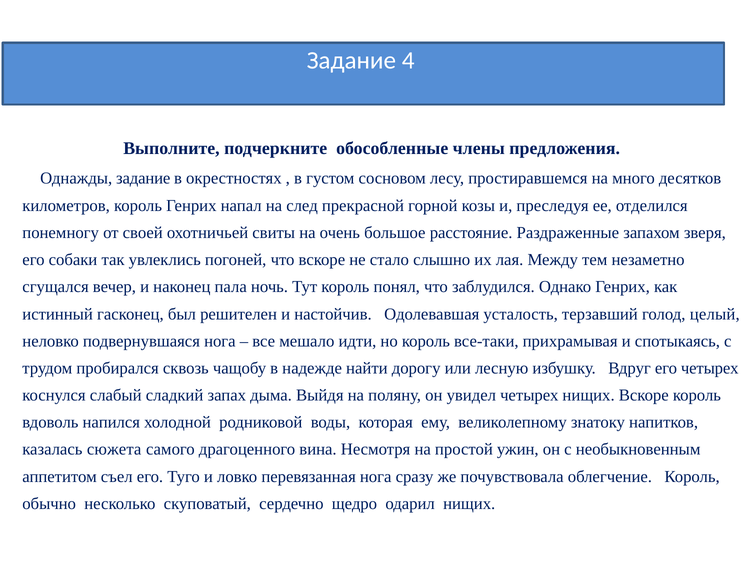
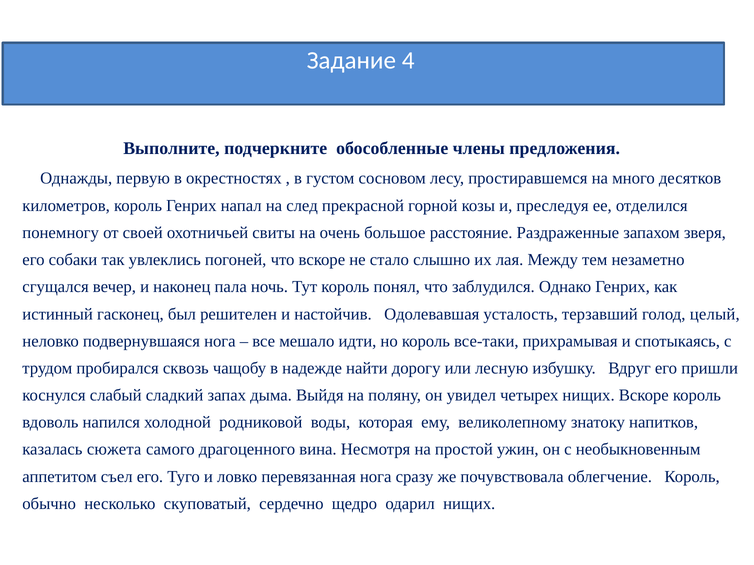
Однажды задание: задание -> первую (143, 179)
его четырех: четырех -> пришли (710, 369)
